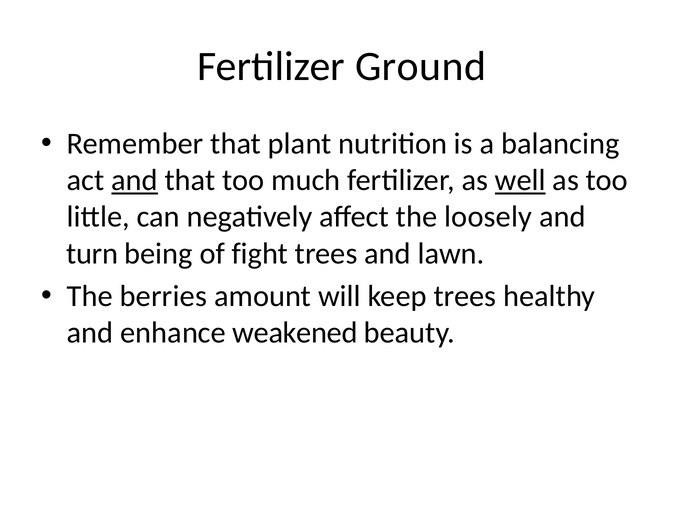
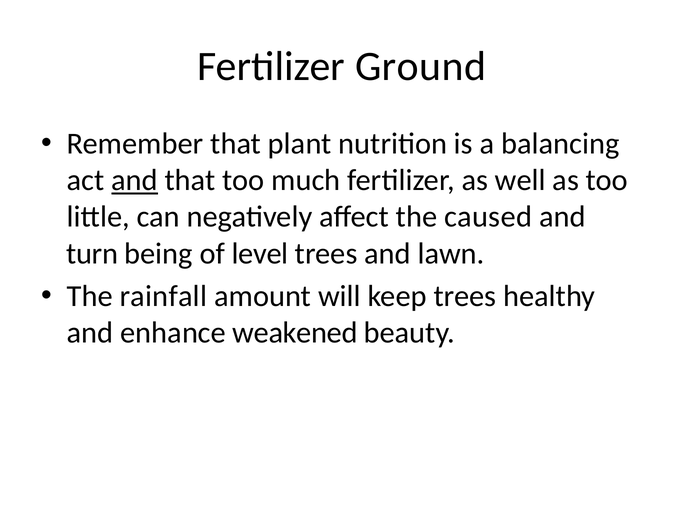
well underline: present -> none (520, 180)
loosely: loosely -> caused (488, 217)
fight: fight -> level (260, 253)
berries: berries -> rainfall (163, 296)
